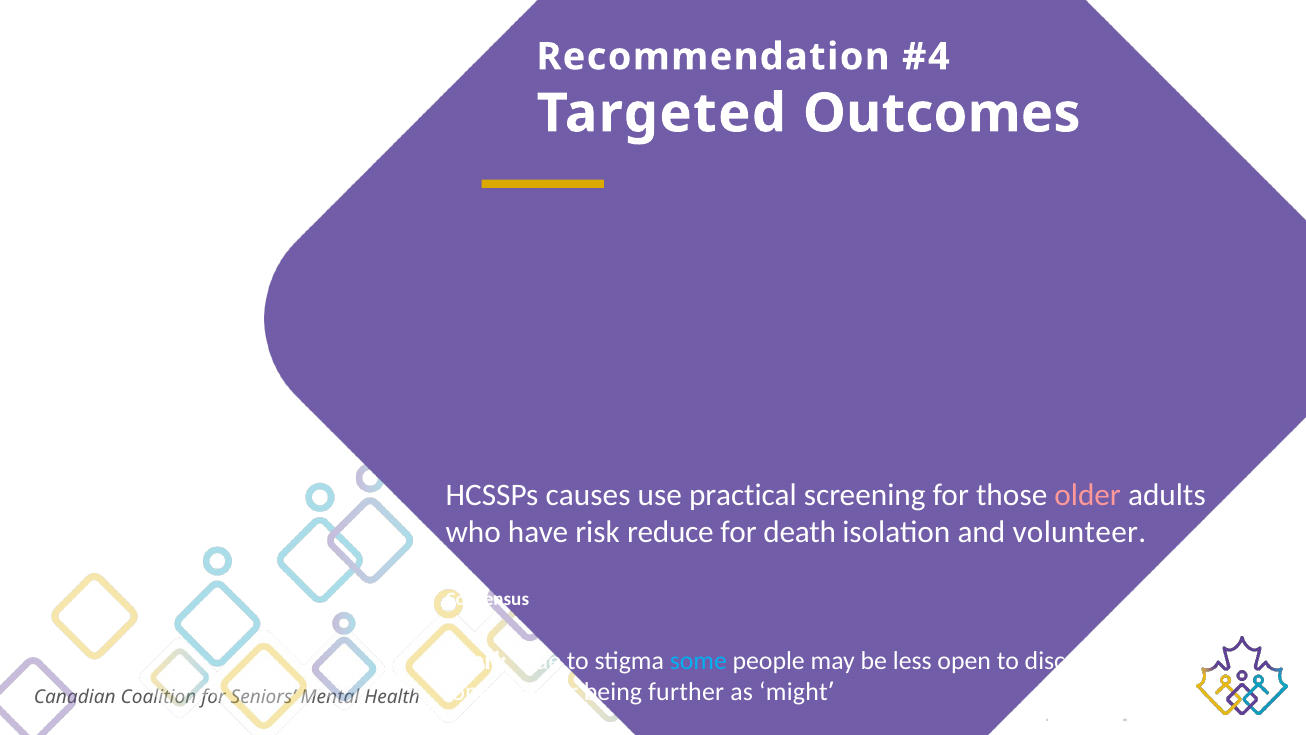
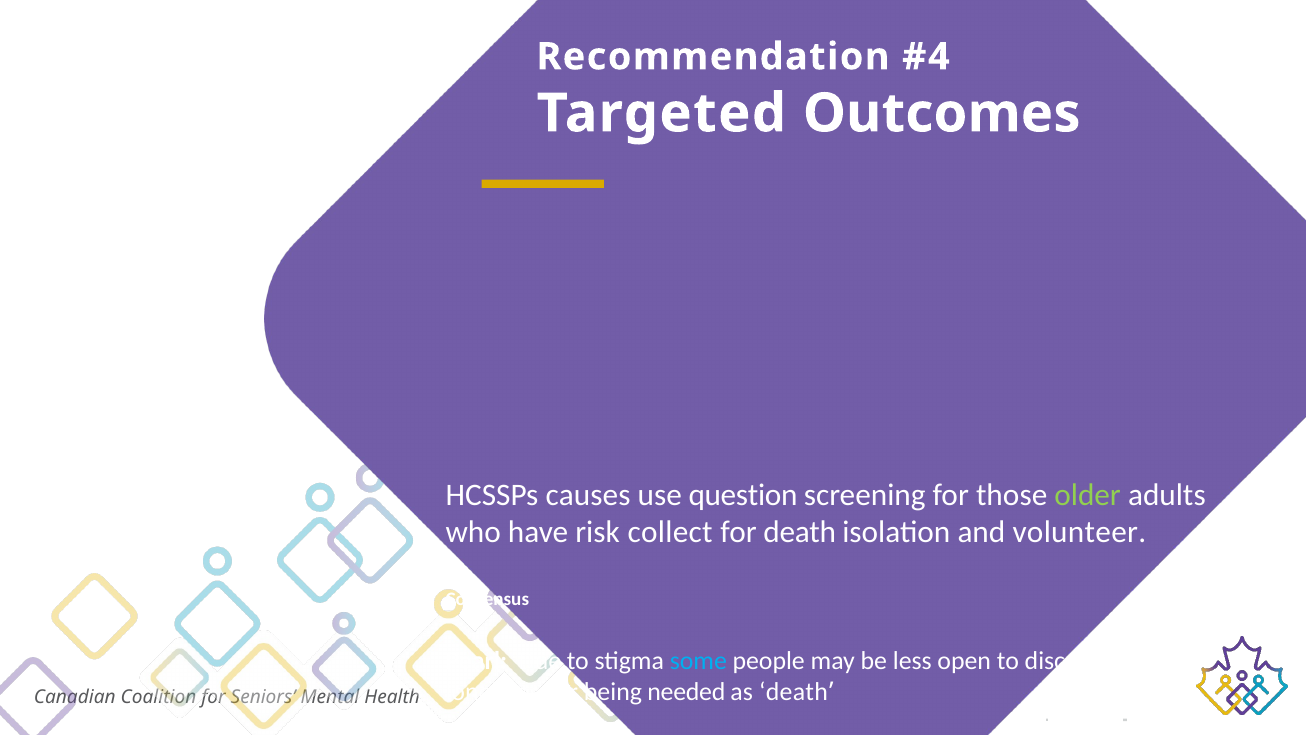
practical: practical -> question (743, 495)
older colour: pink -> light green (1088, 495)
reduce: reduce -> collect (670, 532)
further: further -> needed (686, 692)
as might: might -> death (794, 692)
